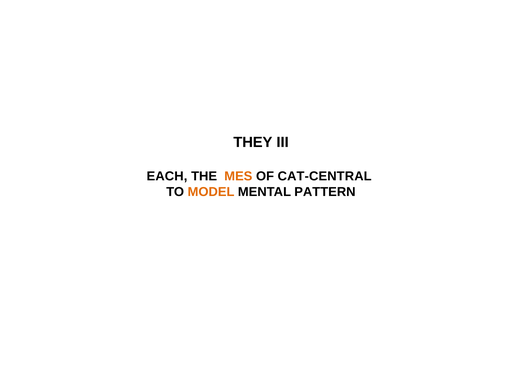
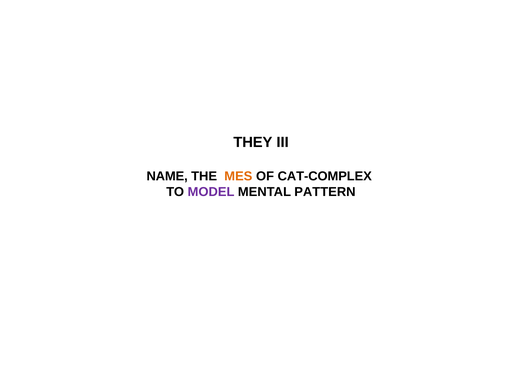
EACH: EACH -> NAME (167, 177)
CAT-CENTRAL: CAT-CENTRAL -> CAT-COMPLEX (325, 177)
MODEL colour: orange -> purple (211, 192)
